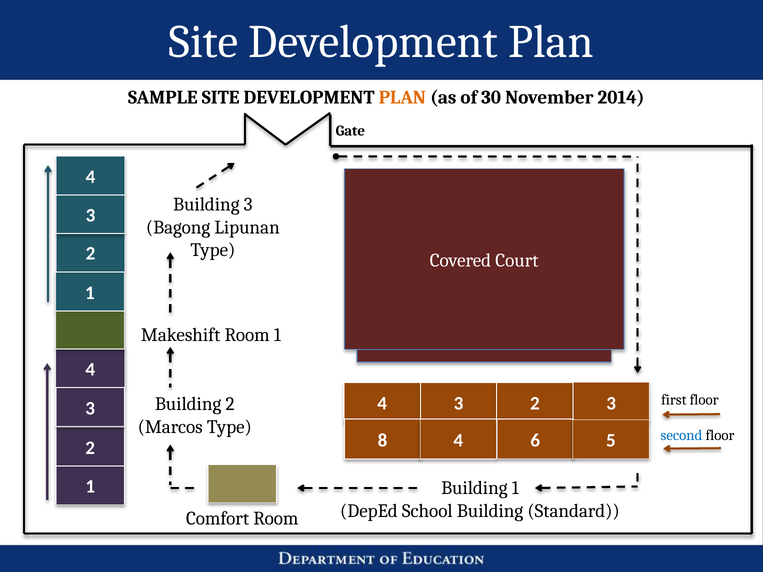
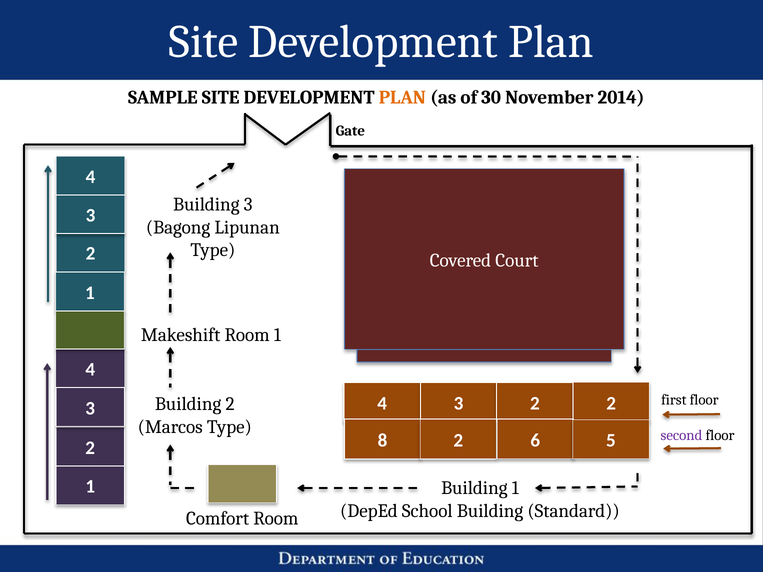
3 2 3: 3 -> 2 (611, 404)
second colour: blue -> purple (681, 435)
8 4: 4 -> 2 (458, 441)
